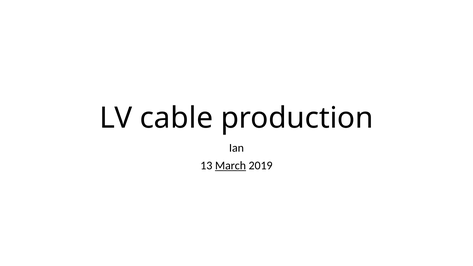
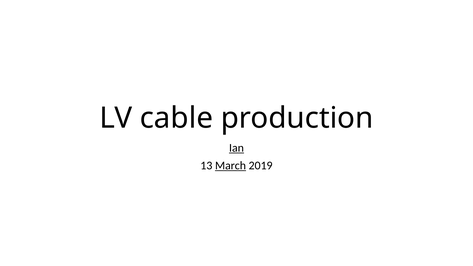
Ian underline: none -> present (236, 148)
